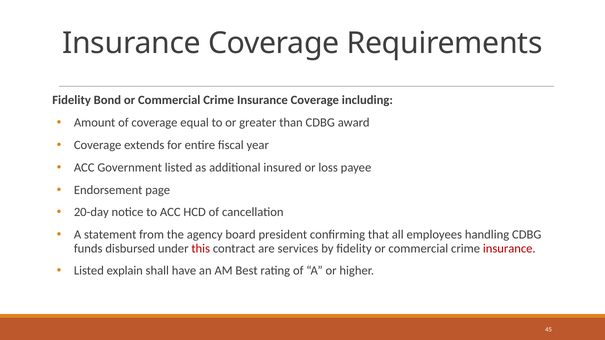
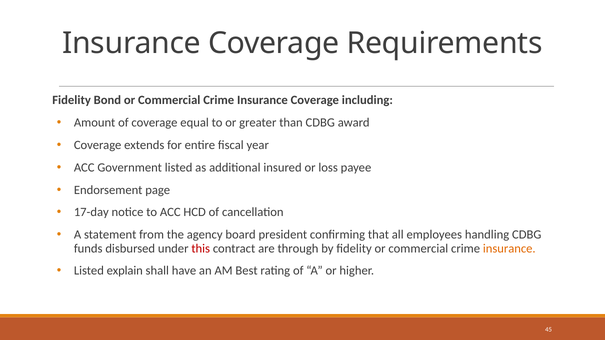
20-day: 20-day -> 17-day (91, 213)
services: services -> through (298, 249)
insurance colour: red -> orange (509, 249)
